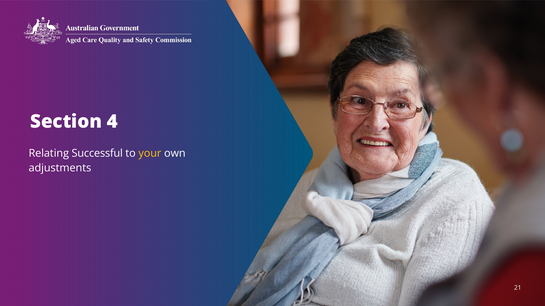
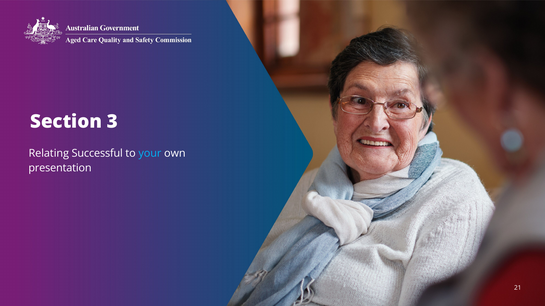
4: 4 -> 3 (112, 122)
your colour: yellow -> light blue (150, 153)
adjustments: adjustments -> presentation (60, 168)
